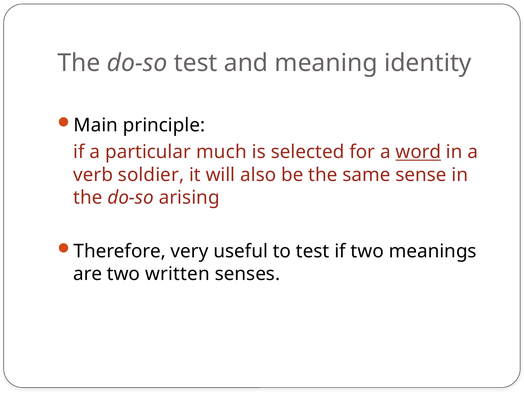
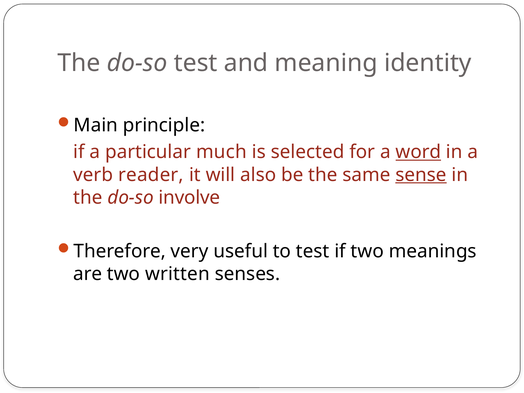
soldier: soldier -> reader (151, 175)
sense underline: none -> present (421, 175)
arising: arising -> involve (189, 197)
